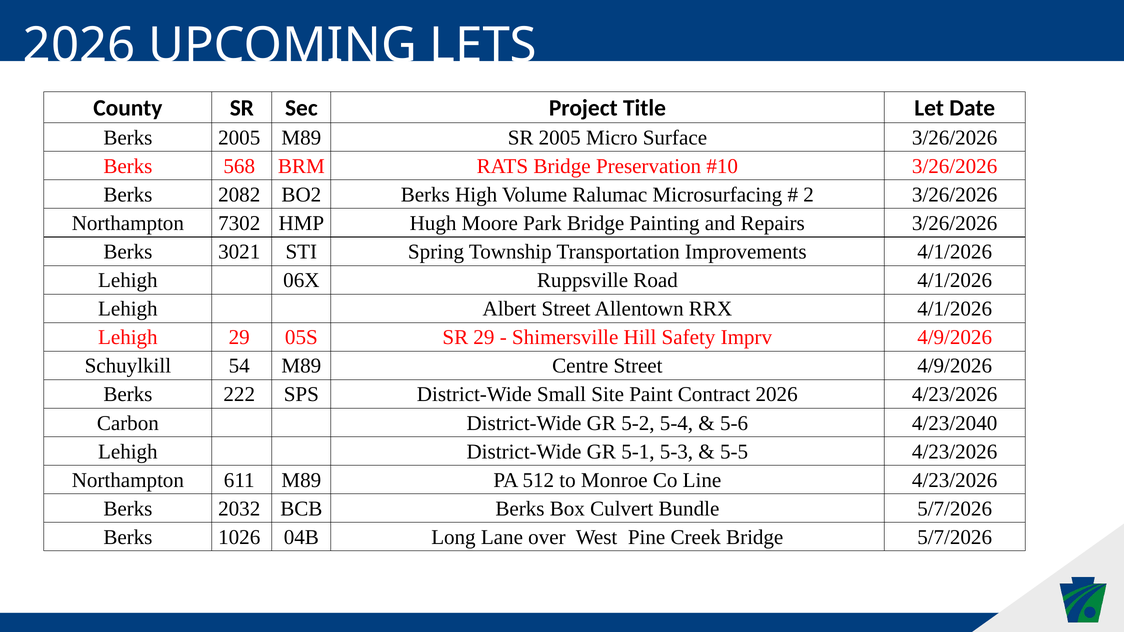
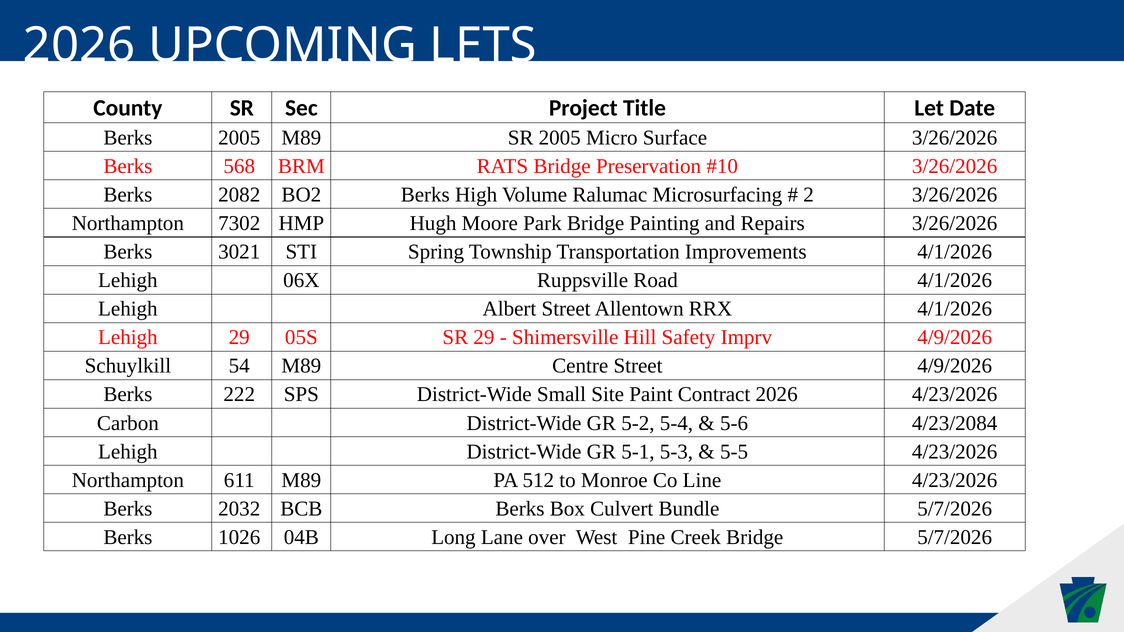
4/23/2040: 4/23/2040 -> 4/23/2084 (955, 423)
